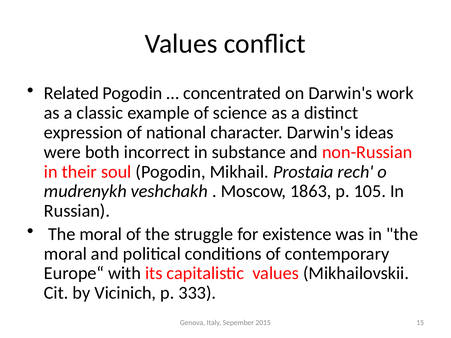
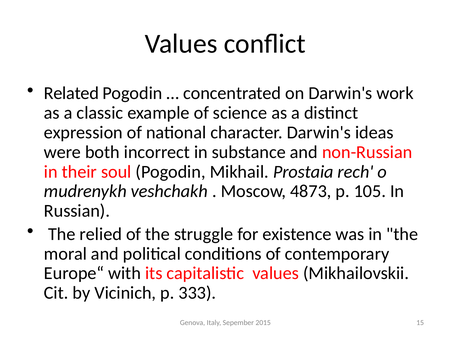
1863: 1863 -> 4873 (311, 191)
moral: moral -> relied (101, 234)
